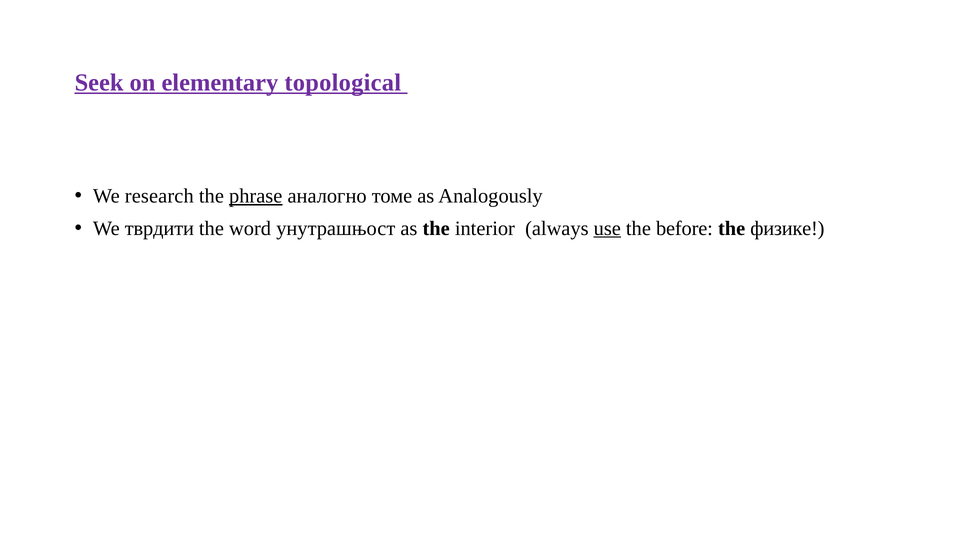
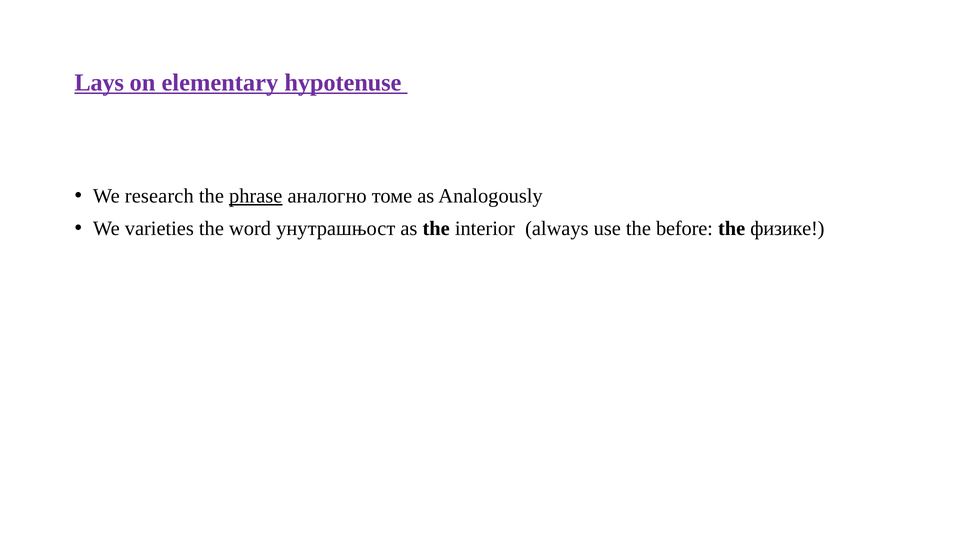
Seek: Seek -> Lays (99, 82)
topological: topological -> hypotenuse (343, 82)
тврдити: тврдити -> varieties (159, 228)
use underline: present -> none (607, 228)
